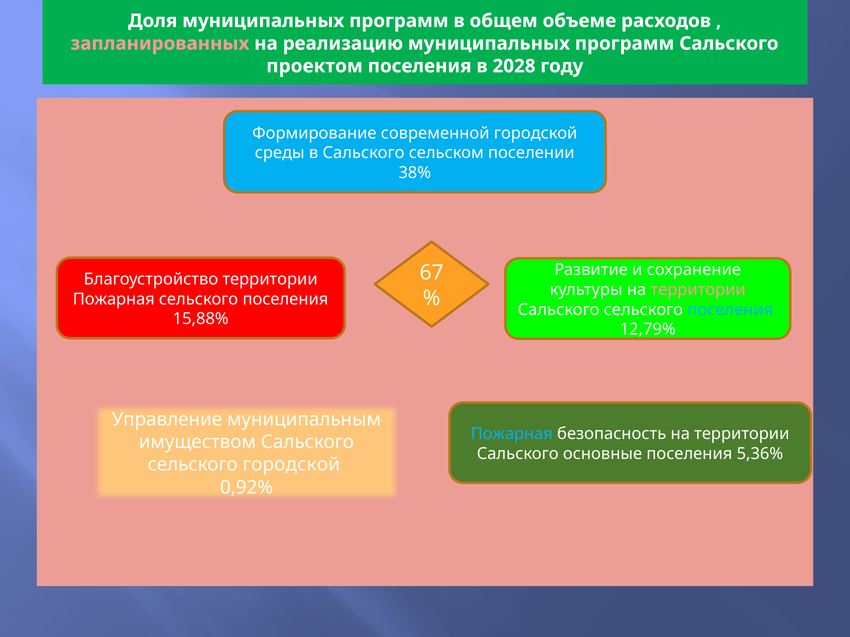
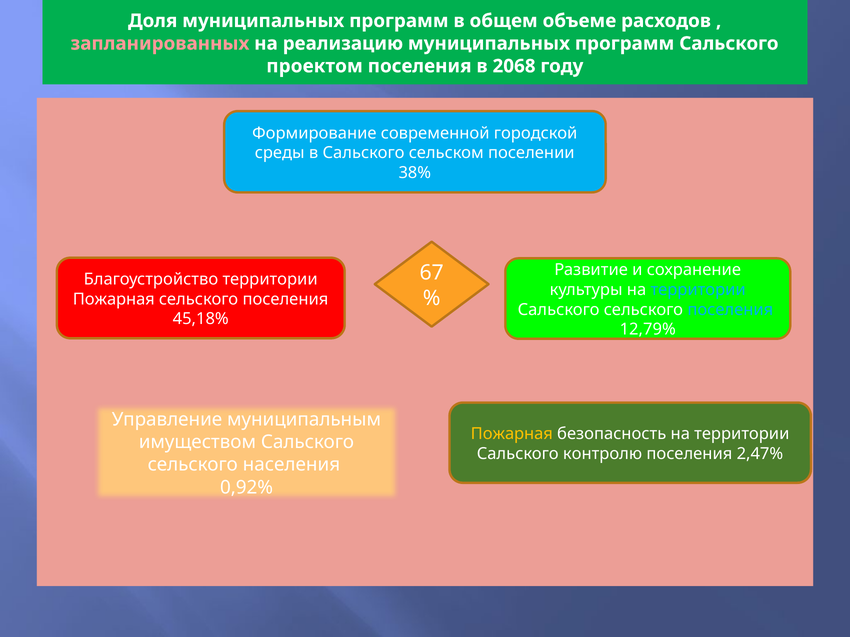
2028: 2028 -> 2068 (514, 66)
территории colour: pink -> light blue (698, 290)
15,88%: 15,88% -> 45,18% (201, 319)
Пожарная colour: light blue -> yellow (512, 434)
основные: основные -> контролю (603, 454)
5,36%: 5,36% -> 2,47% (760, 454)
сельского городской: городской -> населения (291, 465)
